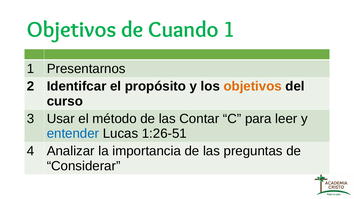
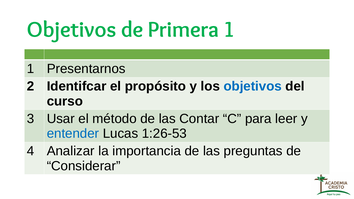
Cuando: Cuando -> Primera (183, 30)
objetivos colour: orange -> blue (253, 86)
1:26-51: 1:26-51 -> 1:26-53 (164, 134)
